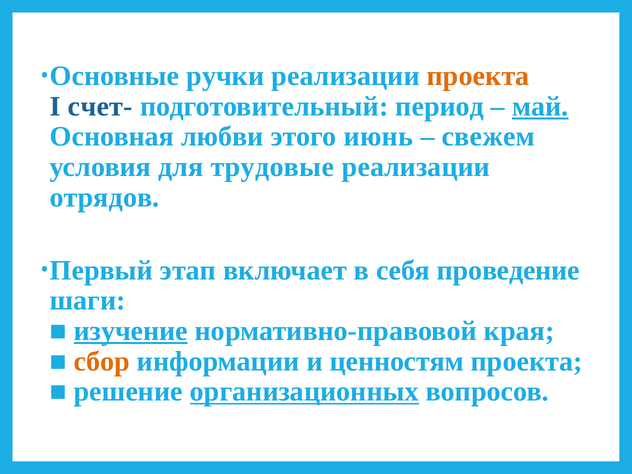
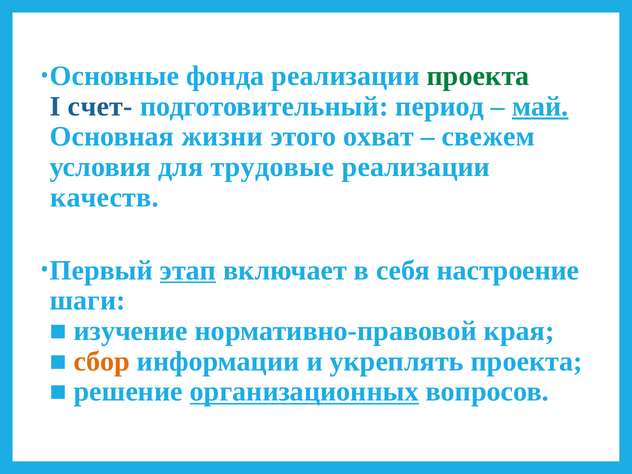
ручки: ручки -> фонда (225, 76)
проекта colour: orange -> green (478, 76)
любви: любви -> жизни (222, 137)
июнь: июнь -> охват (379, 137)
отрядов: отрядов -> качеств (104, 197)
этап underline: none -> present (188, 270)
проведение: проведение -> настроение (508, 270)
изучение underline: present -> none (131, 331)
ценностям: ценностям -> укреплять (397, 361)
